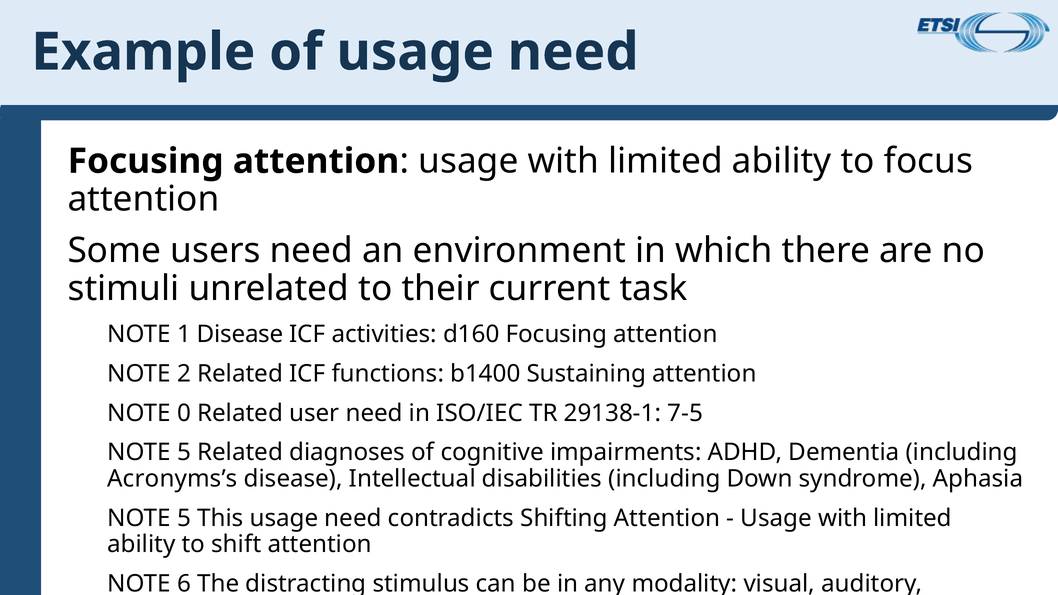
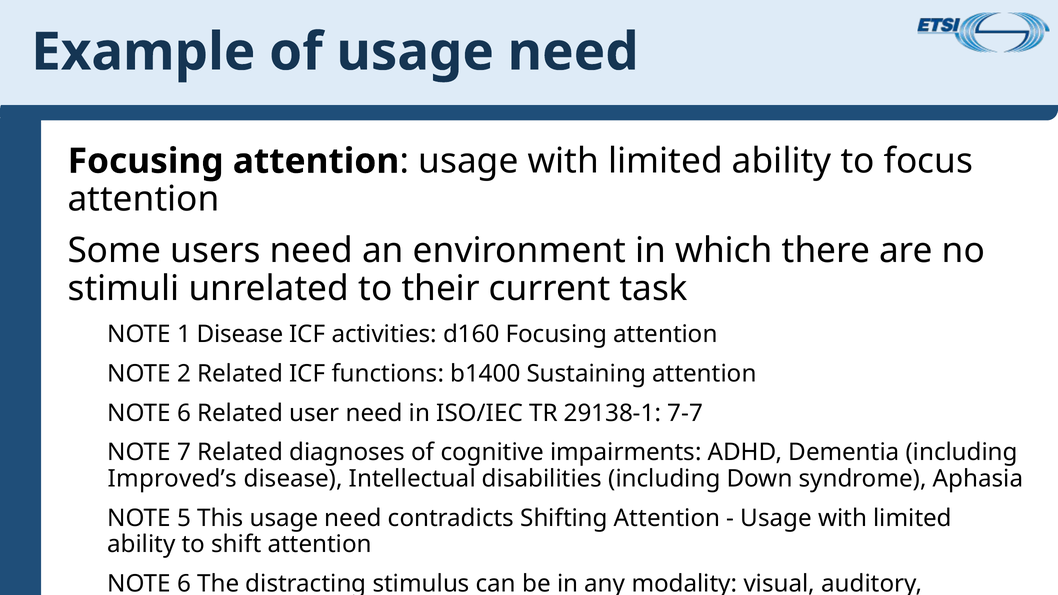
0: 0 -> 6 (184, 413)
7-5: 7-5 -> 7-7 (685, 413)
5: 5 -> 7 (184, 453)
Acronyms’s: Acronyms’s -> Improved’s (172, 479)
